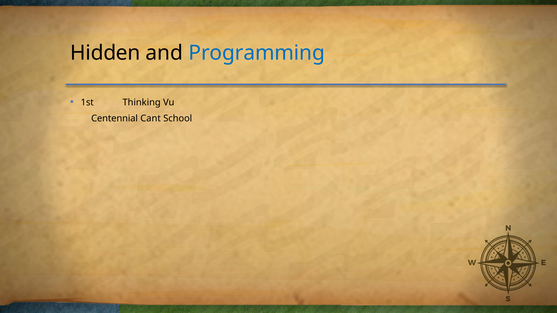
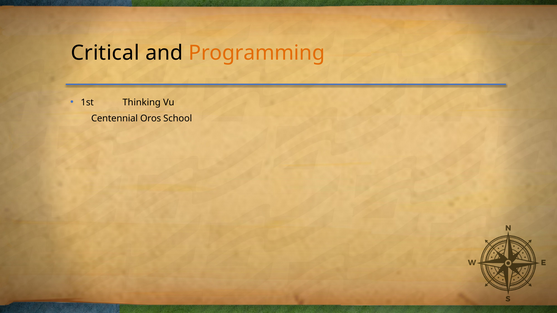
Hidden: Hidden -> Critical (105, 53)
Programming colour: blue -> orange (257, 53)
Cant: Cant -> Oros (151, 119)
